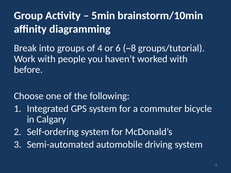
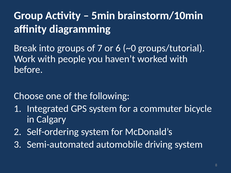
4: 4 -> 7 (100, 48)
~8: ~8 -> ~0 (129, 48)
